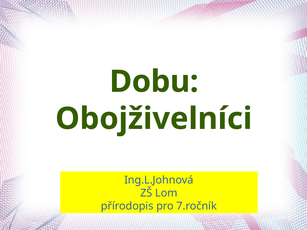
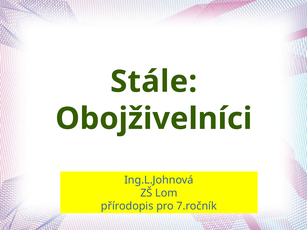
Dobu: Dobu -> Stále (154, 82)
